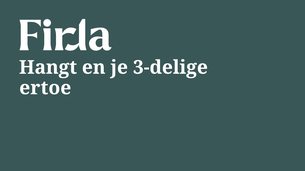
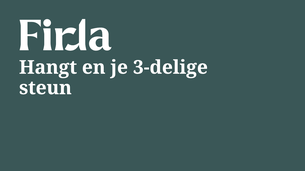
ertoe: ertoe -> steun (45, 88)
